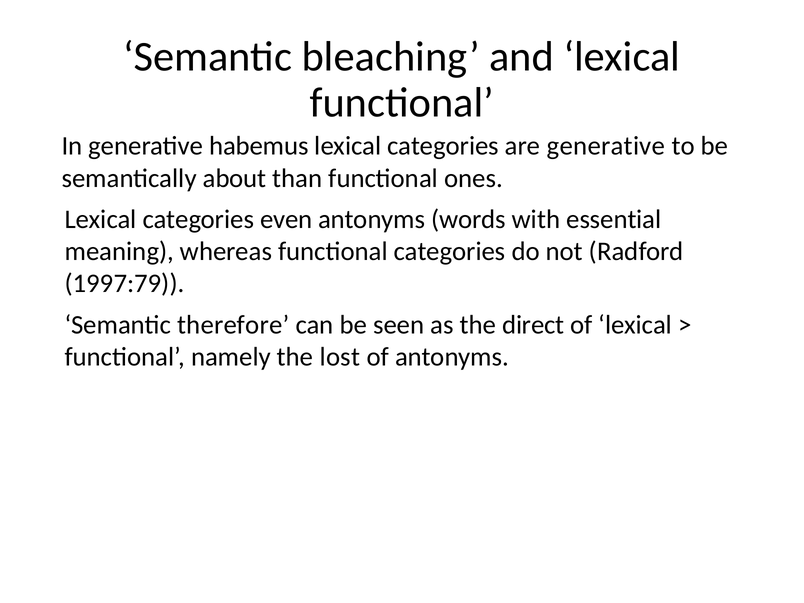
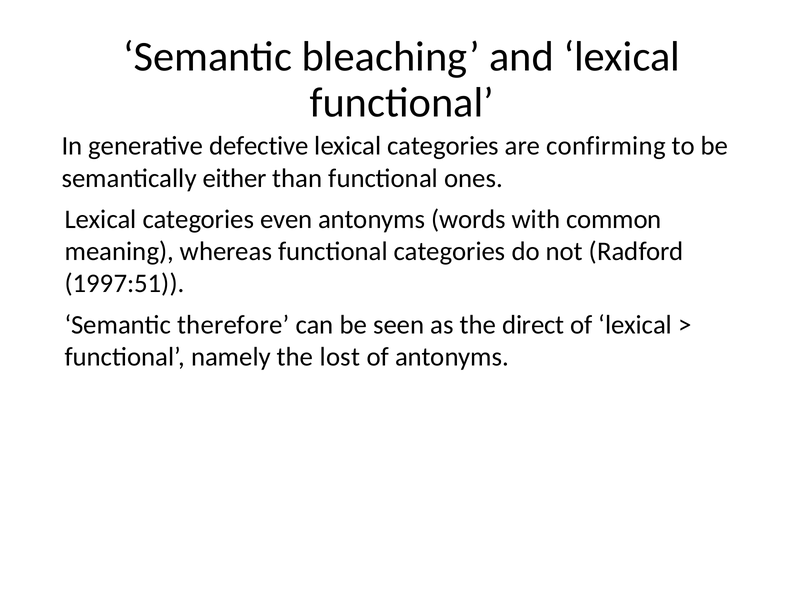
habemus: habemus -> defective (259, 146)
are generative: generative -> confirming (606, 146)
about: about -> either (235, 178)
essential: essential -> common (614, 219)
1997:79: 1997:79 -> 1997:51 (125, 284)
